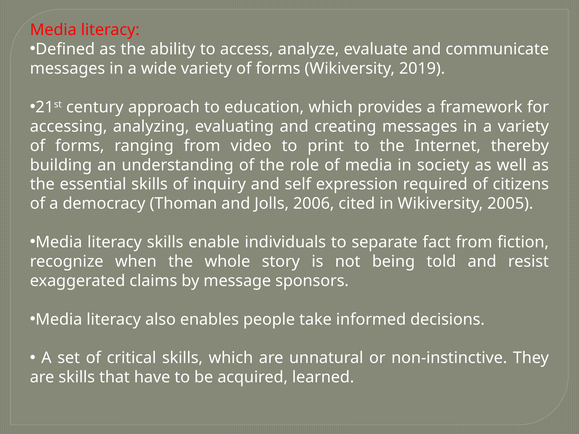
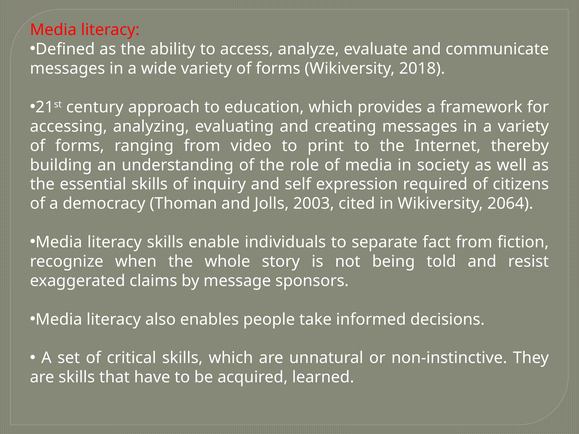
2019: 2019 -> 2018 (422, 69)
2006: 2006 -> 2003 (314, 204)
2005: 2005 -> 2064 (510, 204)
